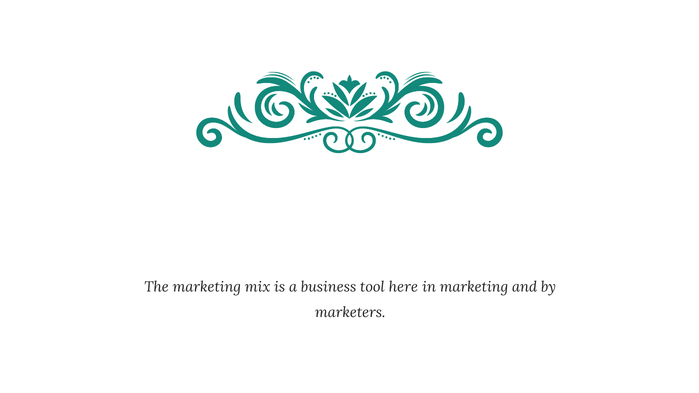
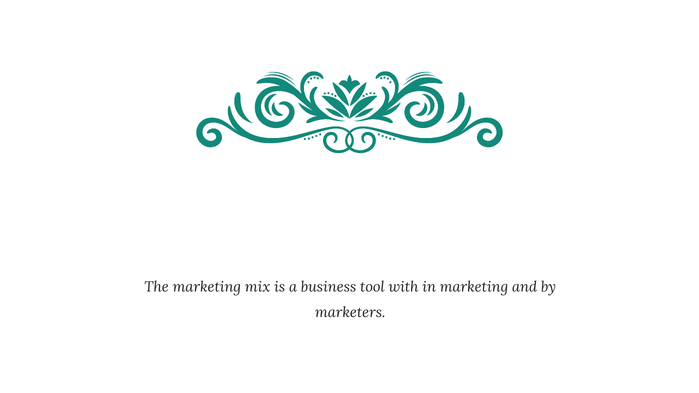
here: here -> with (403, 287)
